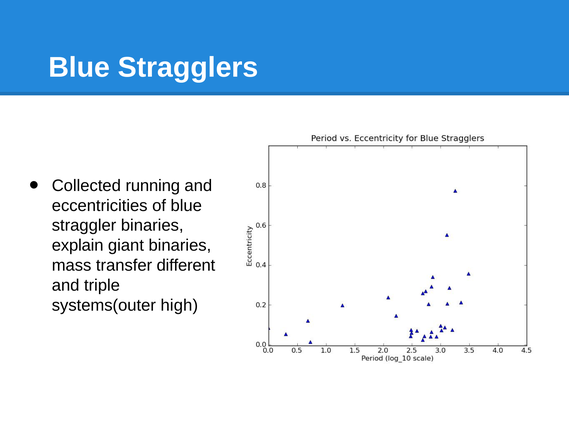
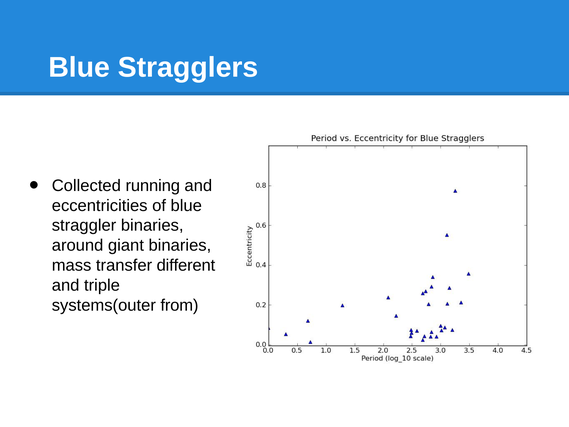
explain: explain -> around (78, 245)
high: high -> from (179, 305)
